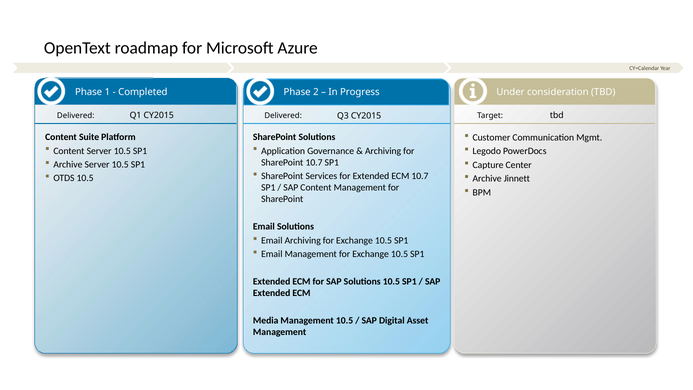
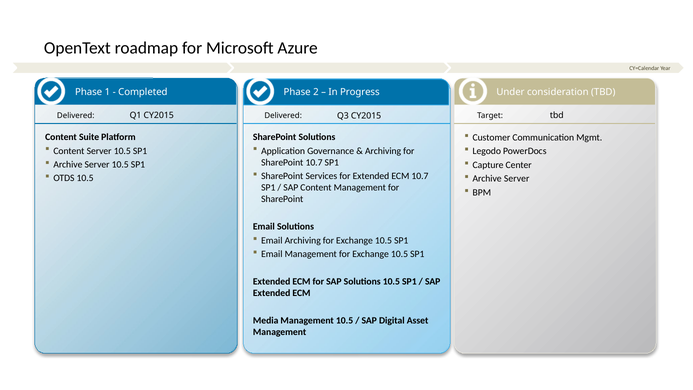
Jinnett: Jinnett -> Server (517, 179)
